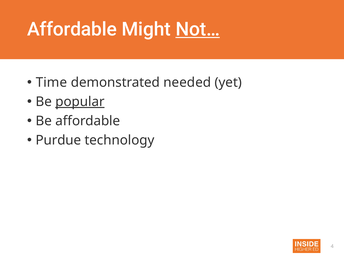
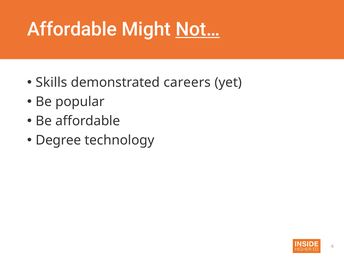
Time: Time -> Skills (51, 83)
needed: needed -> careers (187, 83)
popular underline: present -> none (80, 102)
Purdue: Purdue -> Degree (58, 140)
